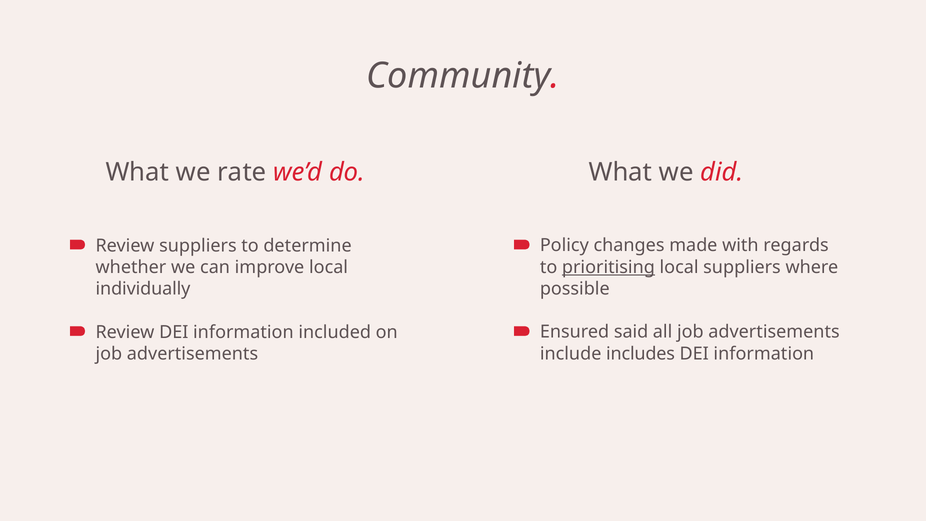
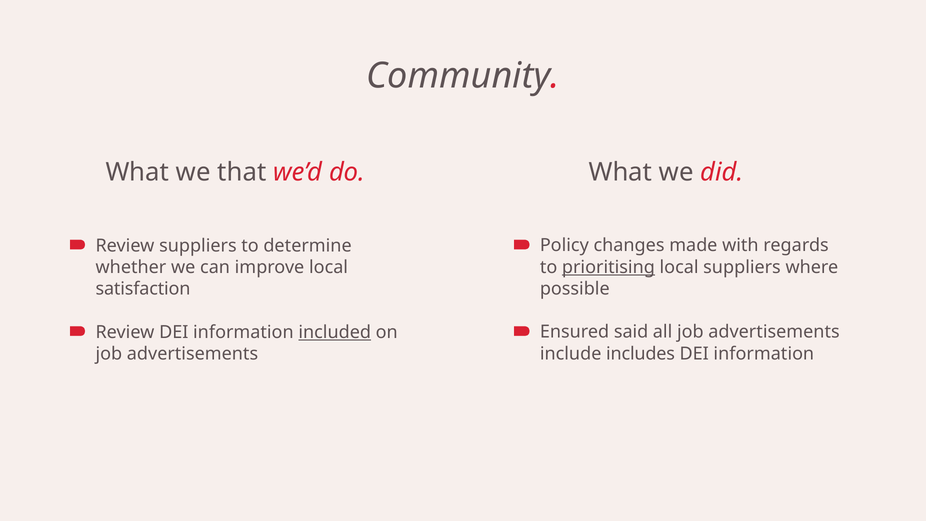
rate: rate -> that (242, 172)
individually: individually -> satisfaction (143, 289)
included underline: none -> present (335, 332)
